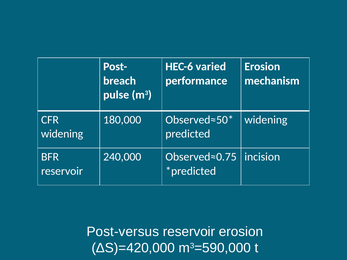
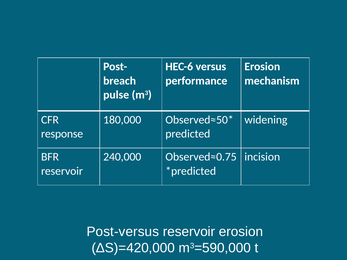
varied: varied -> versus (211, 67)
widening: widening -> response (62, 134)
